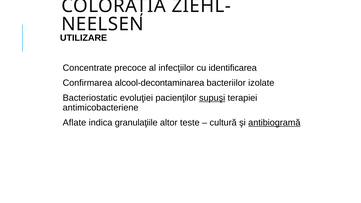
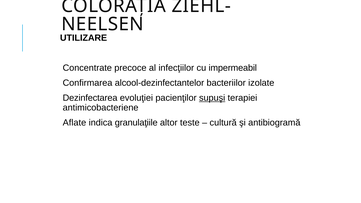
identificarea: identificarea -> impermeabil (233, 68)
alcool-decontaminarea: alcool-decontaminarea -> alcool-dezinfectantelor (159, 83)
Bacteriostatic: Bacteriostatic -> Dezinfectarea (90, 98)
antibiogramă underline: present -> none (274, 123)
